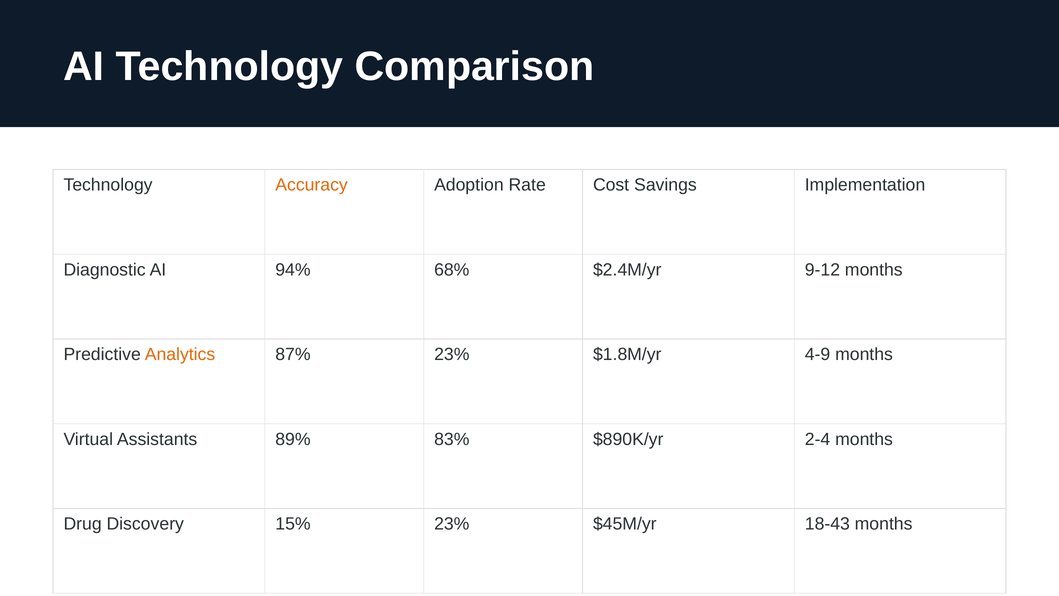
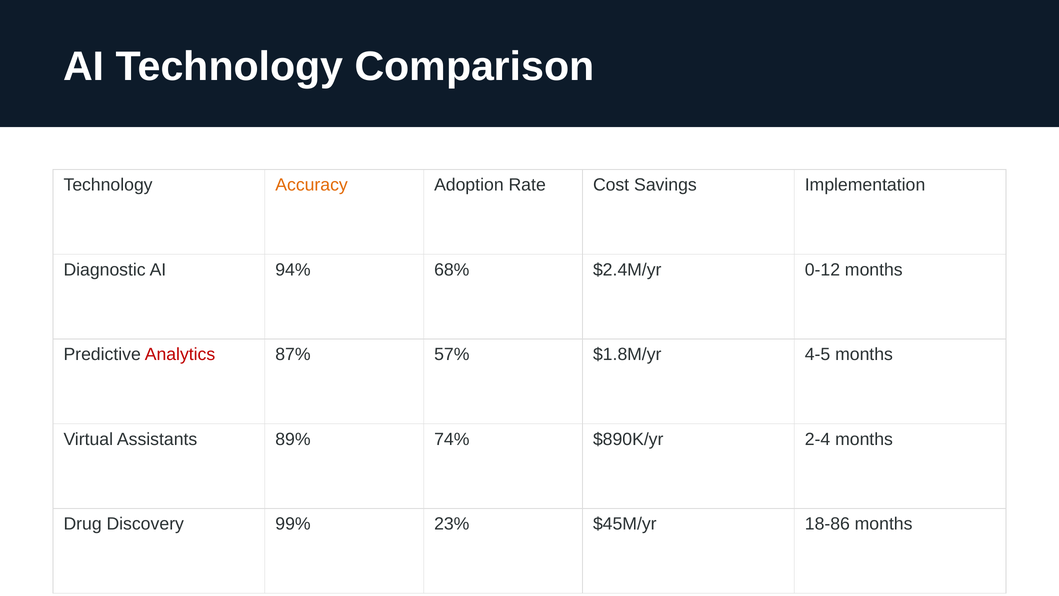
9-12: 9-12 -> 0-12 (822, 270)
Analytics colour: orange -> red (180, 354)
87% 23%: 23% -> 57% (452, 354)
4-9: 4-9 -> 4-5 (818, 354)
83%: 83% -> 74% (452, 439)
15%: 15% -> 99% (293, 524)
18-43: 18-43 -> 18-86 (827, 524)
